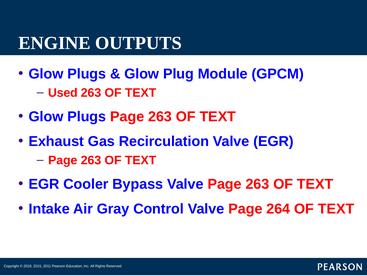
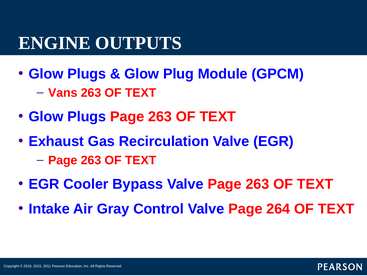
Used: Used -> Vans (63, 93)
